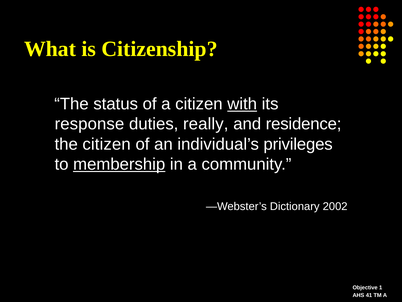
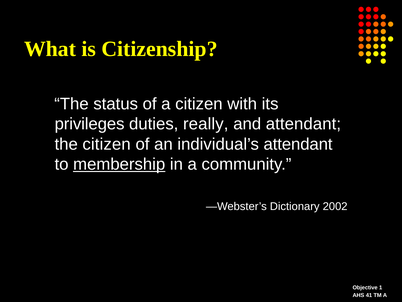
with underline: present -> none (242, 104)
response: response -> privileges (90, 124)
and residence: residence -> attendant (303, 124)
individual’s privileges: privileges -> attendant (298, 144)
